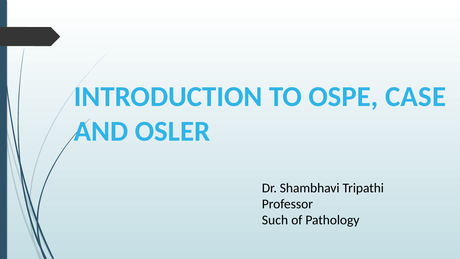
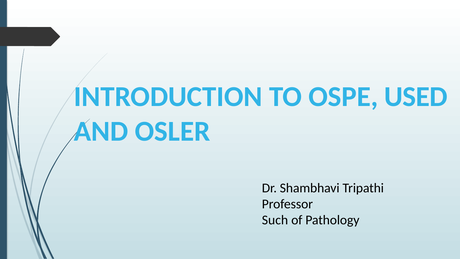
CASE: CASE -> USED (416, 97)
